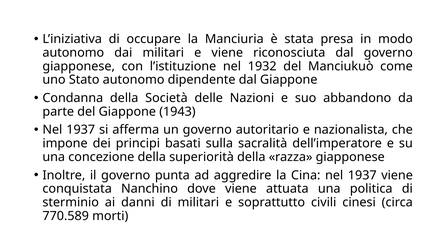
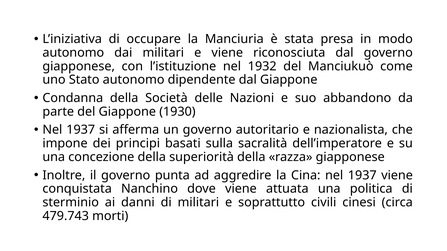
1943: 1943 -> 1930 (177, 112)
770.589: 770.589 -> 479.743 (66, 216)
